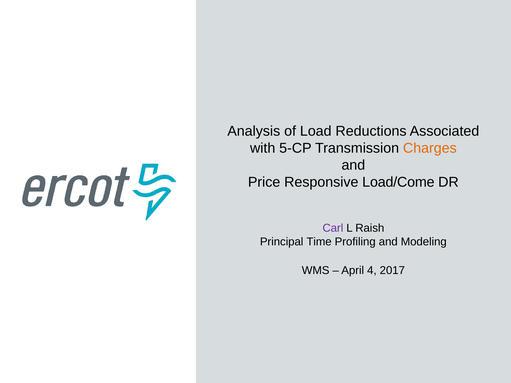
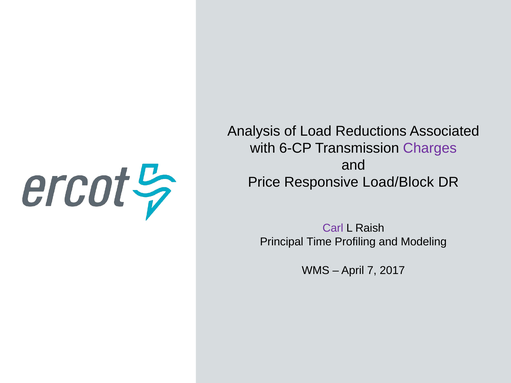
5-CP: 5-CP -> 6-CP (295, 148)
Charges colour: orange -> purple (430, 148)
Load/Come: Load/Come -> Load/Block (398, 182)
4: 4 -> 7 (372, 271)
